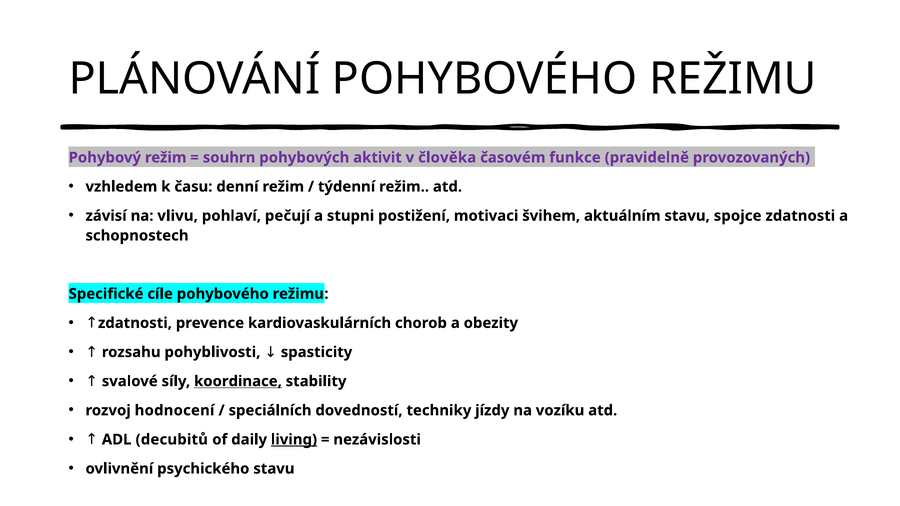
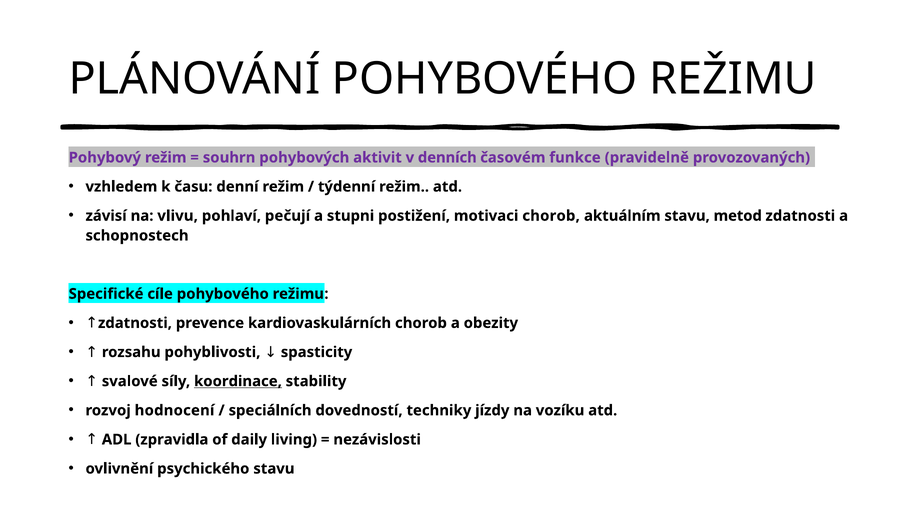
člověka: člověka -> denních (447, 158)
motivaci švihem: švihem -> chorob (551, 216)
spojce: spojce -> metod (738, 216)
decubitů: decubitů -> zpravidla (172, 440)
living underline: present -> none (294, 440)
